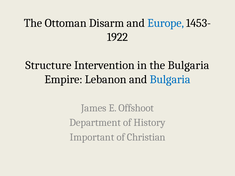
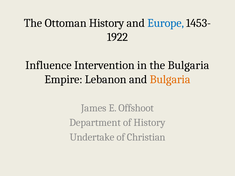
Ottoman Disarm: Disarm -> History (107, 23)
Structure: Structure -> Influence (49, 65)
Bulgaria colour: blue -> orange (170, 79)
Important: Important -> Undertake (92, 137)
